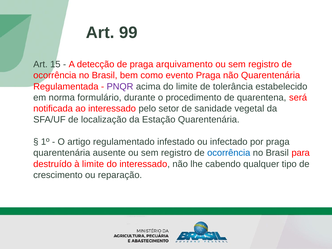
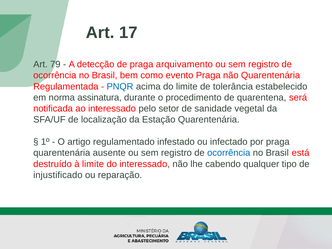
99: 99 -> 17 (128, 33)
15: 15 -> 79 (55, 64)
PNQR colour: purple -> blue (120, 86)
formulário: formulário -> assinatura (100, 98)
para: para -> está (301, 153)
crescimento: crescimento -> injustificado (58, 175)
